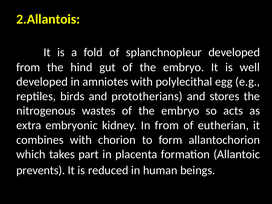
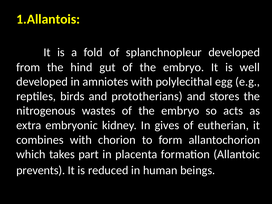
2.Allantois: 2.Allantois -> 1.Allantois (48, 19)
In from: from -> gives (167, 125)
